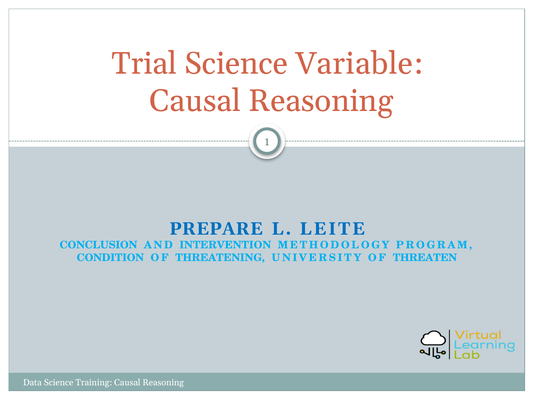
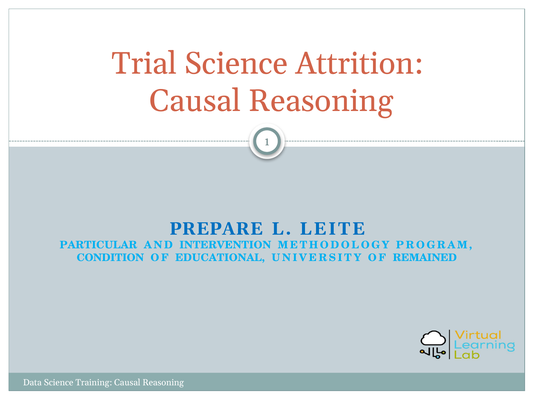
Variable: Variable -> Attrition (359, 64)
CONCLUSION: CONCLUSION -> PARTICULAR (98, 245)
THREATENING: THREATENING -> EDUCATIONAL (220, 258)
THREATEN: THREATEN -> REMAINED (425, 258)
